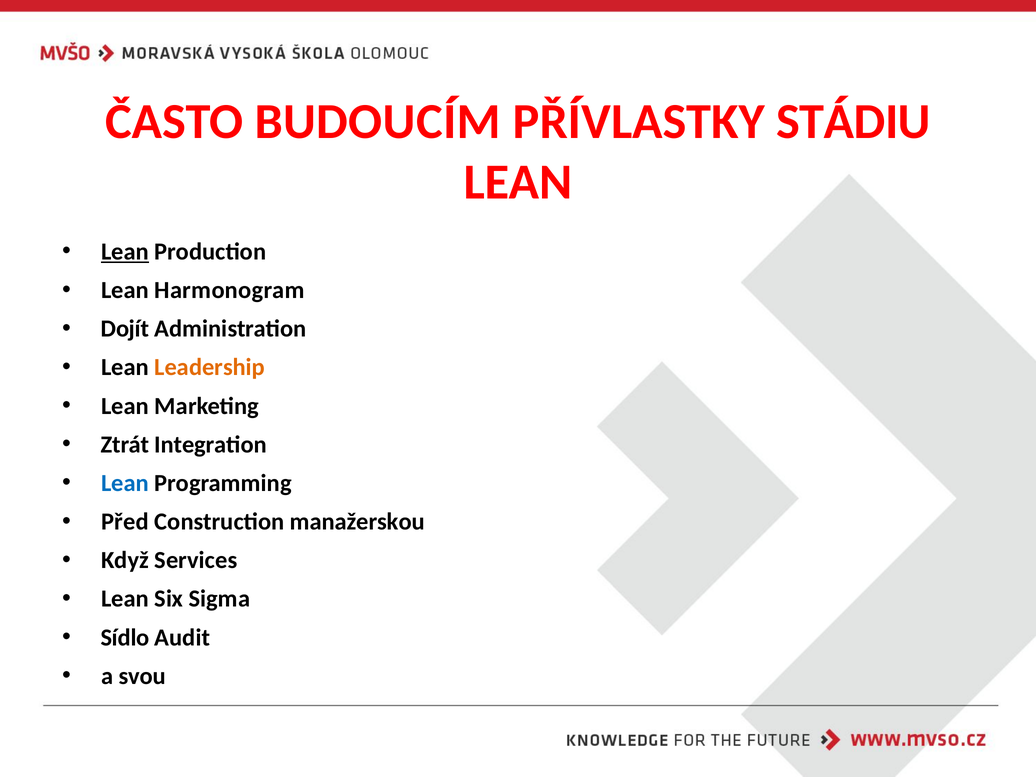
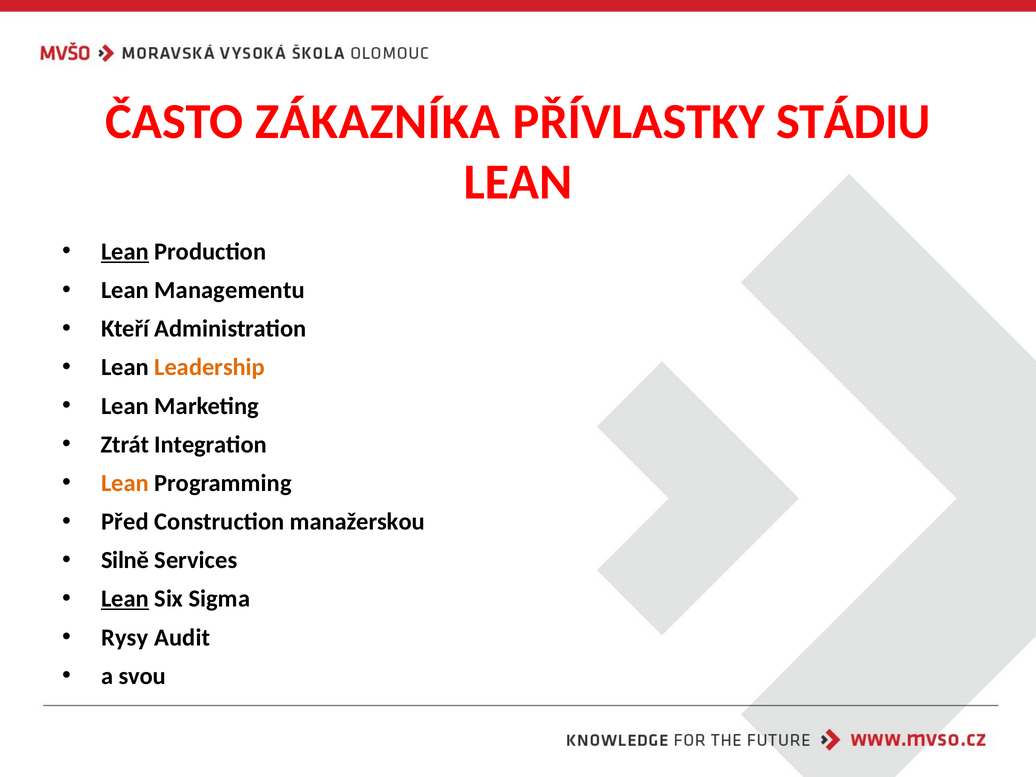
BUDOUCÍM: BUDOUCÍM -> ZÁKAZNÍKA (378, 122)
Harmonogram: Harmonogram -> Managementu (230, 290)
Dojít: Dojít -> Kteří (125, 329)
Lean colour: blue -> orange (125, 483)
Když: Když -> Silně (125, 560)
Lean underline: none -> present (125, 599)
Sídlo: Sídlo -> Rysy (125, 637)
